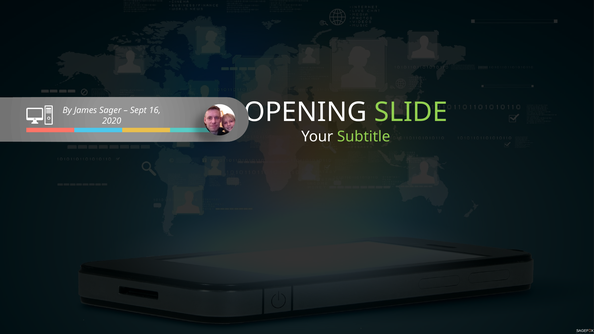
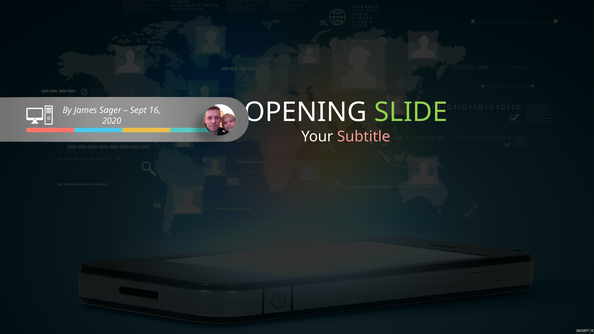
Subtitle colour: light green -> pink (364, 137)
